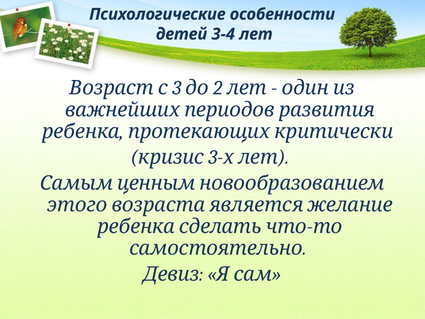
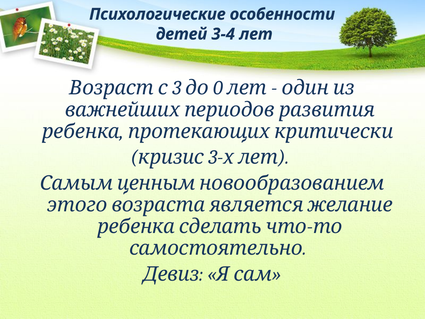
2: 2 -> 0 (218, 88)
